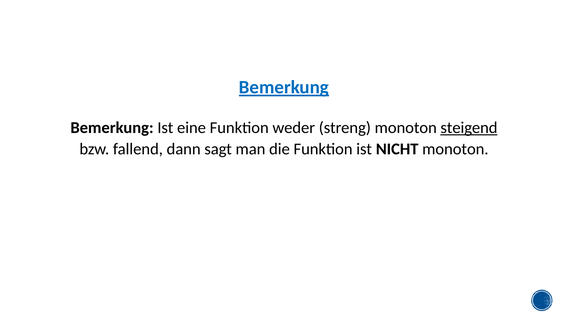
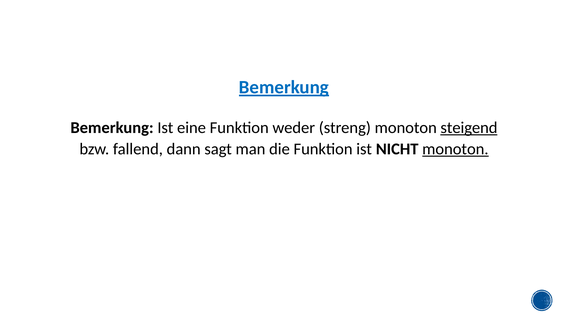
monoton underline: none -> present (455, 149)
